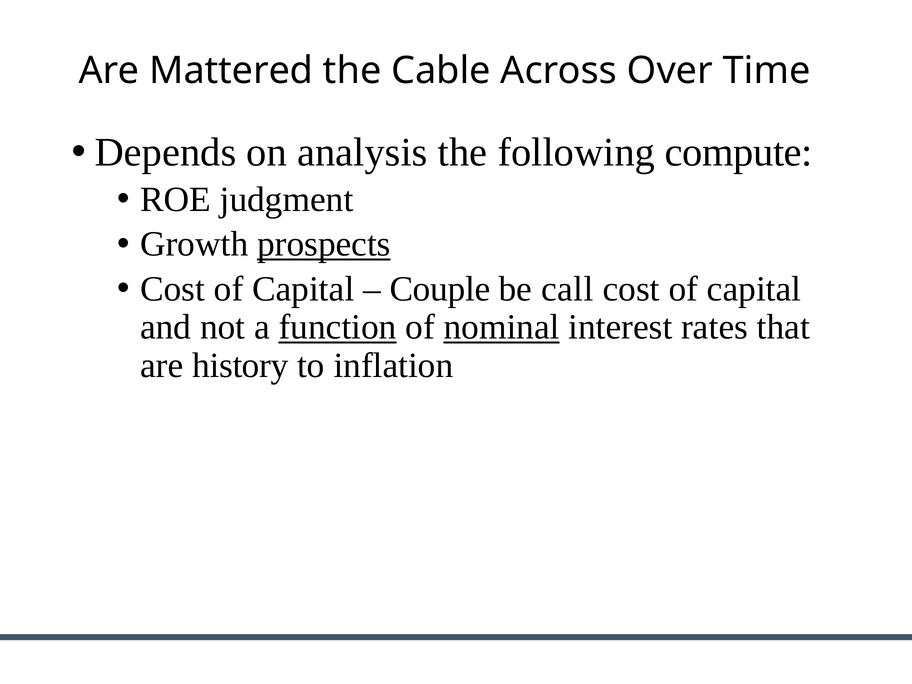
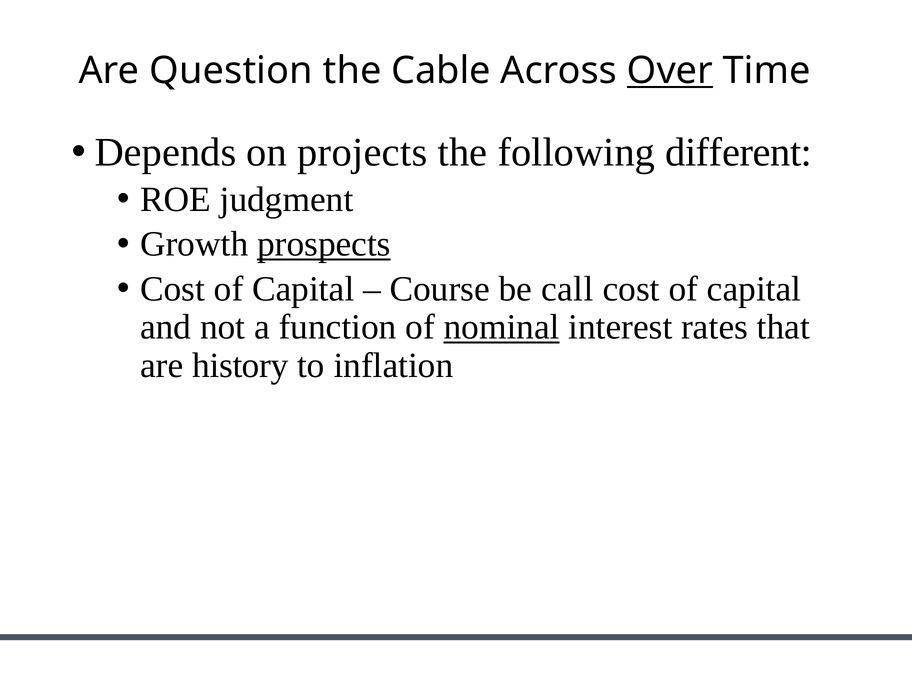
Mattered: Mattered -> Question (231, 71)
Over underline: none -> present (670, 71)
analysis: analysis -> projects (362, 152)
compute: compute -> different (739, 152)
Couple: Couple -> Course (440, 289)
function underline: present -> none (338, 327)
